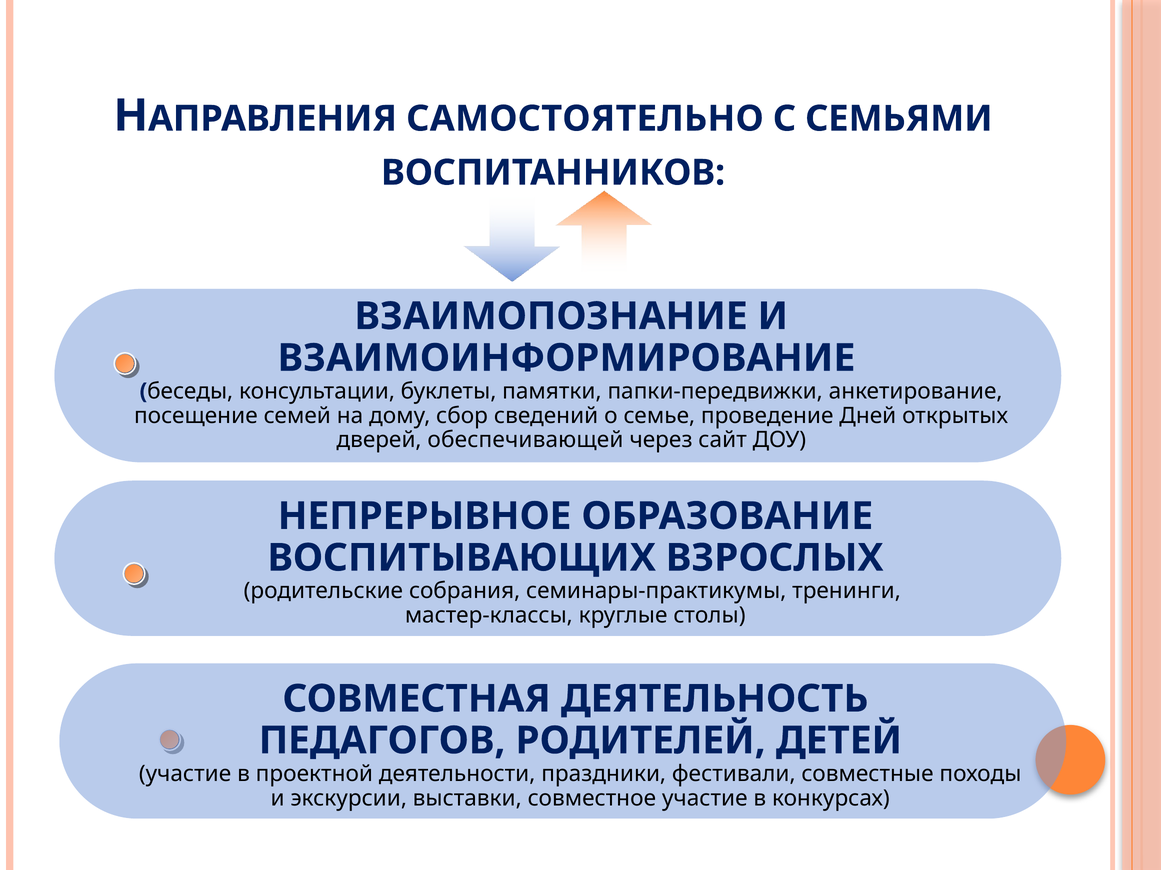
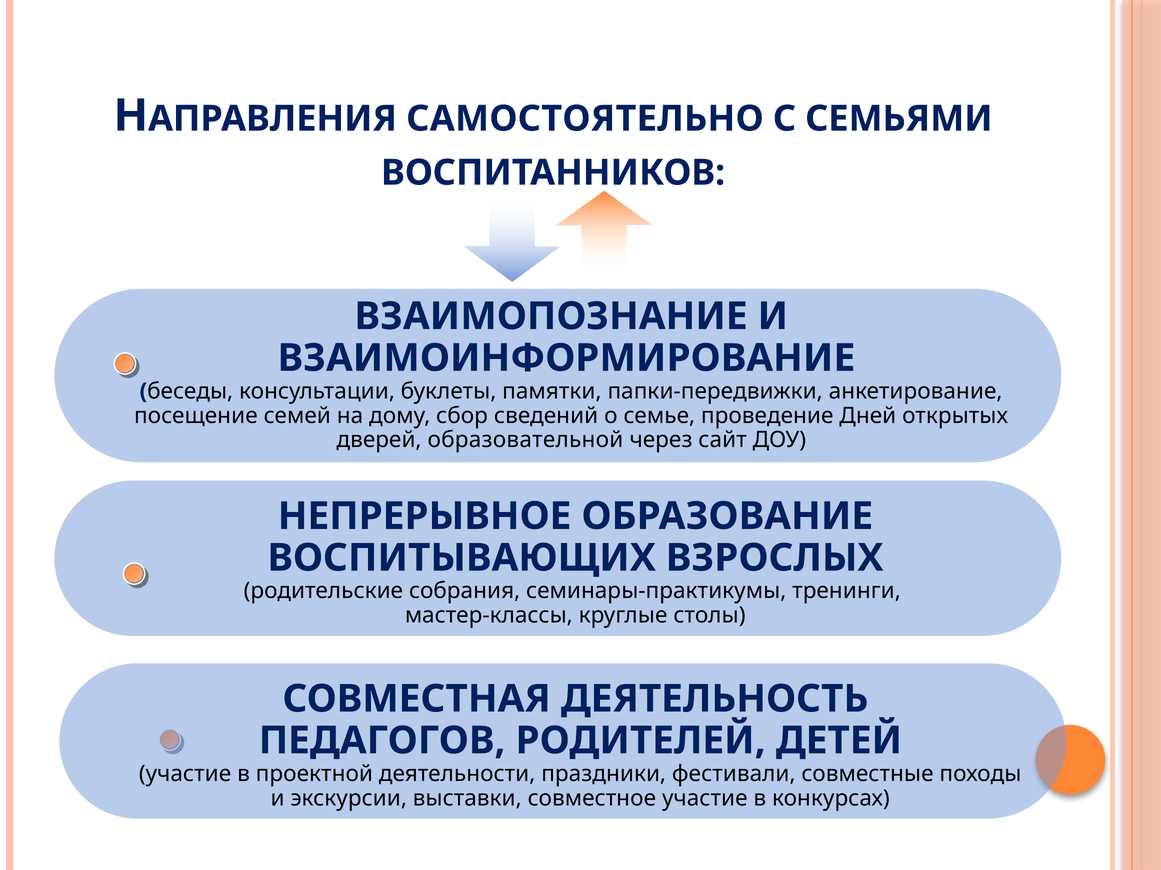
обеспечивающей: обеспечивающей -> образовательной (525, 440)
